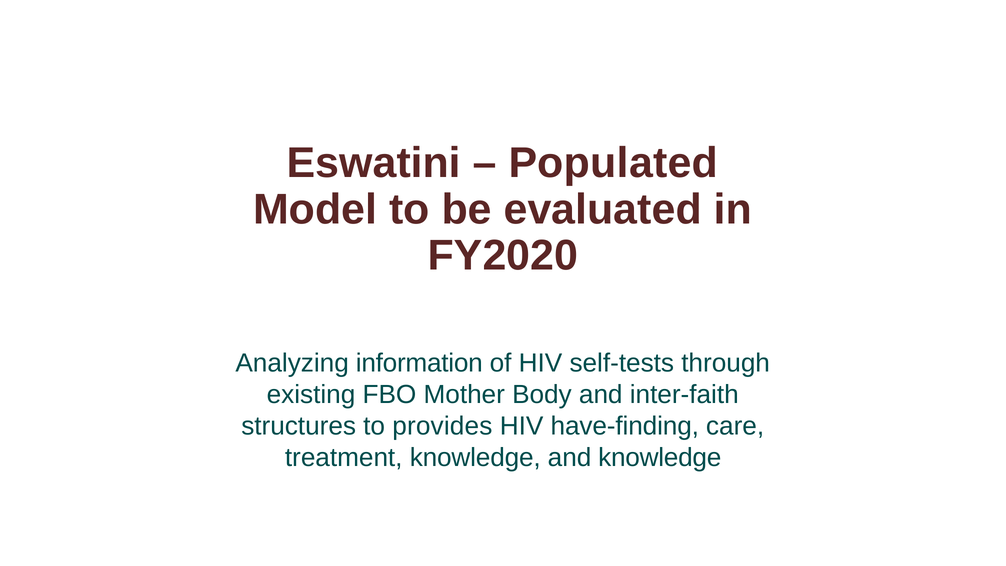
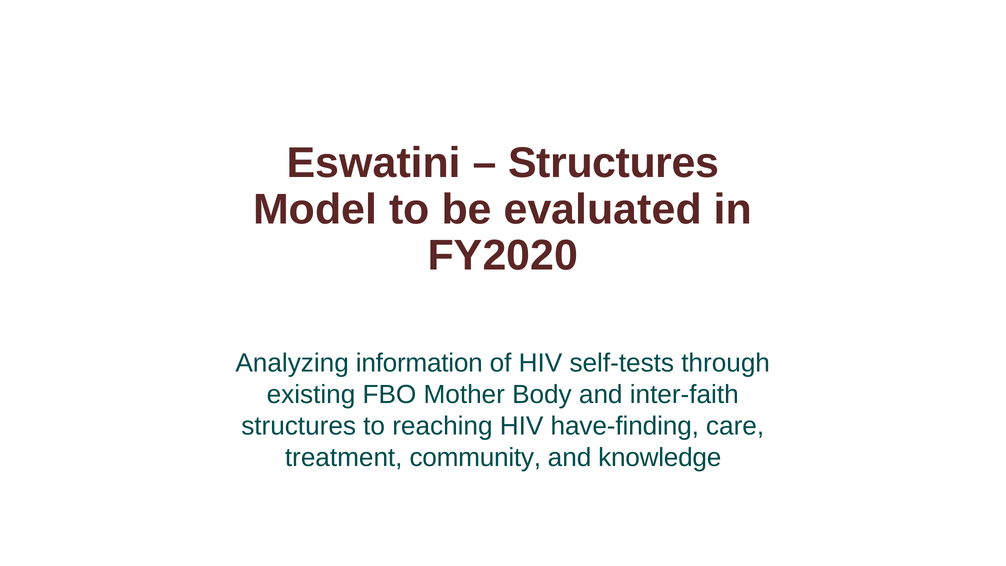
Populated: Populated -> Structures (614, 163)
provides: provides -> reaching (442, 426)
treatment knowledge: knowledge -> community (475, 457)
